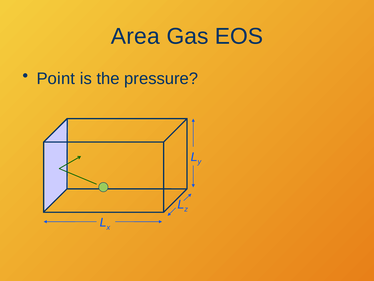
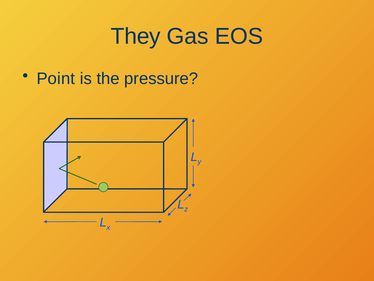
Area: Area -> They (136, 36)
